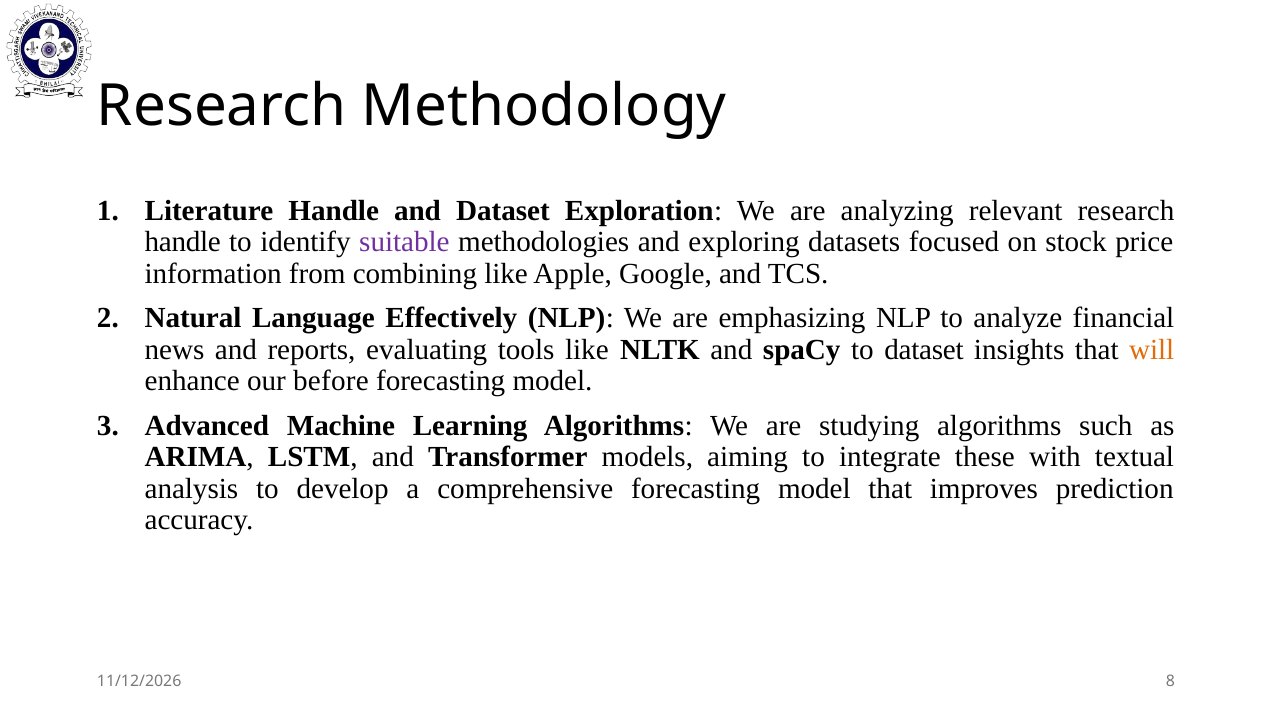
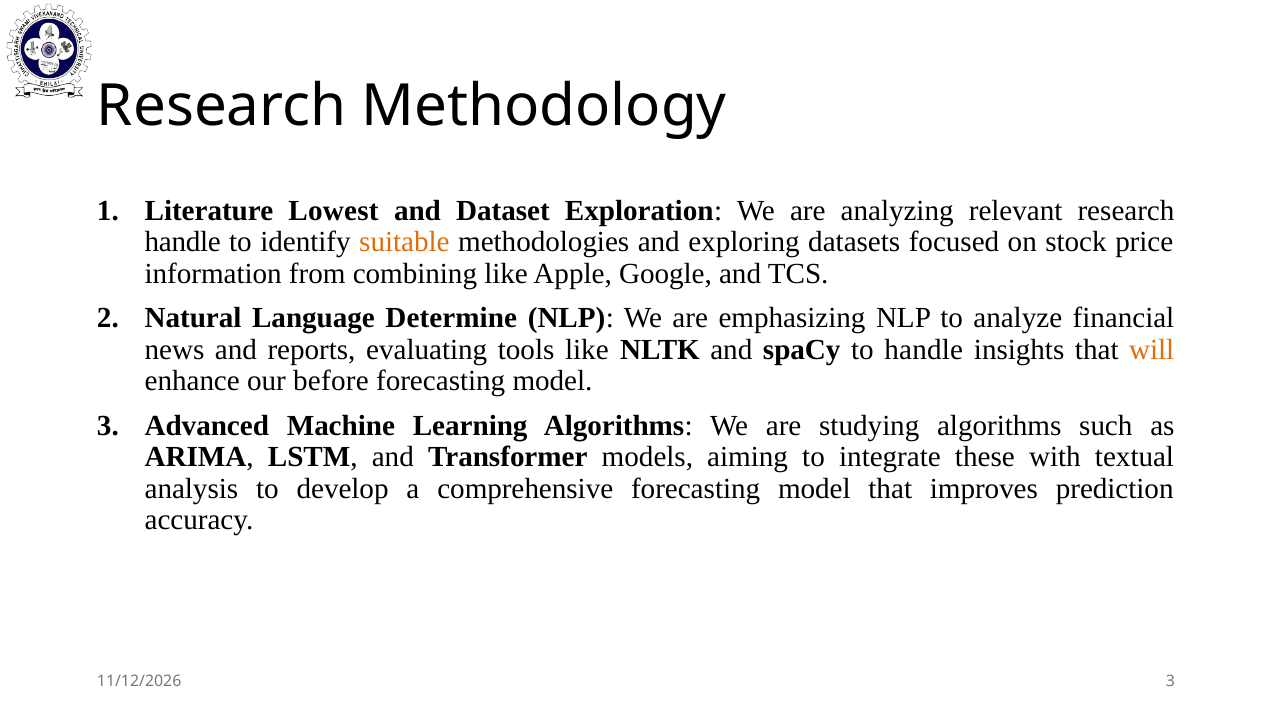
Literature Handle: Handle -> Lowest (334, 211)
suitable colour: purple -> orange (404, 242)
Effectively: Effectively -> Determine (451, 318)
to dataset: dataset -> handle (924, 350)
8: 8 -> 3 (1170, 682)
